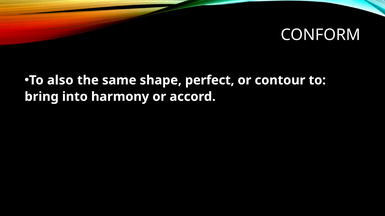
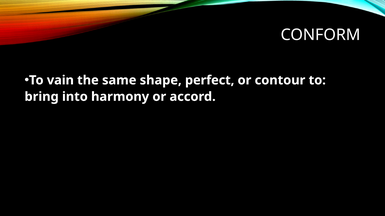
also: also -> vain (60, 80)
